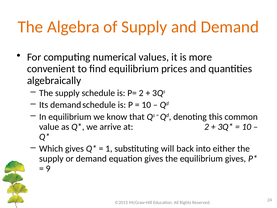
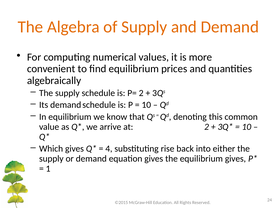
1: 1 -> 4 (109, 149)
will: will -> rise (168, 149)
9: 9 -> 1 (48, 168)
